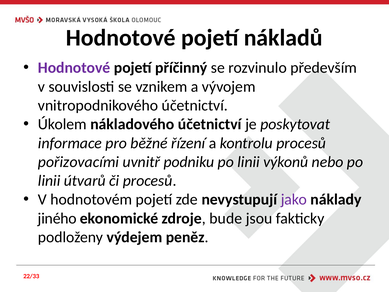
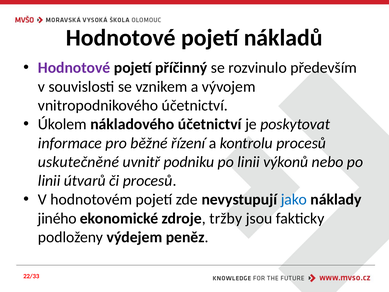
pořizovacími: pořizovacími -> uskutečněné (78, 162)
jako colour: purple -> blue (294, 199)
bude: bude -> tržby (226, 218)
